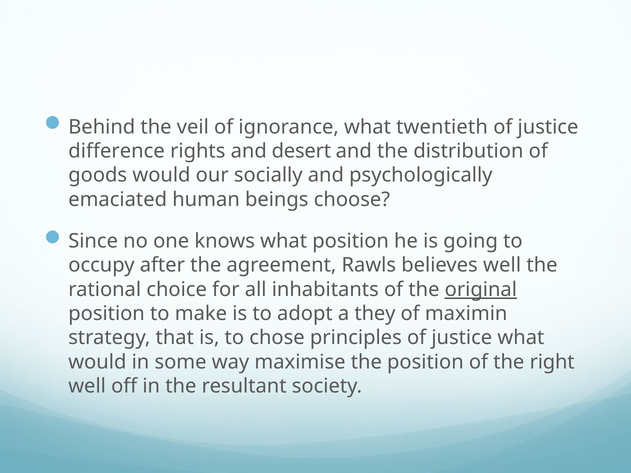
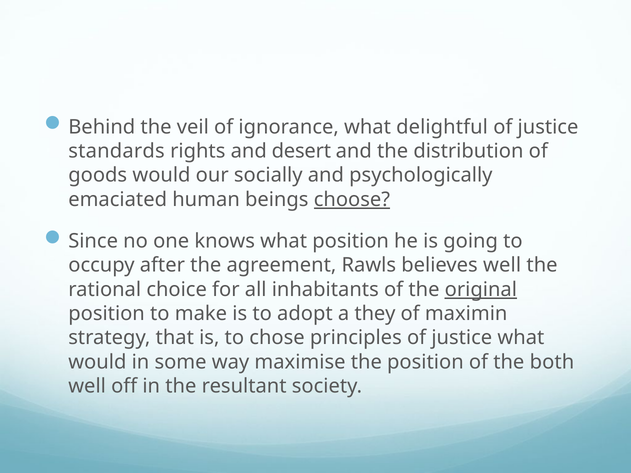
twentieth: twentieth -> delightful (442, 127)
difference: difference -> standards (117, 151)
choose underline: none -> present (352, 200)
right: right -> both (552, 362)
